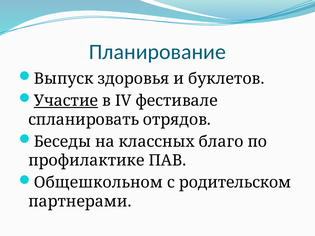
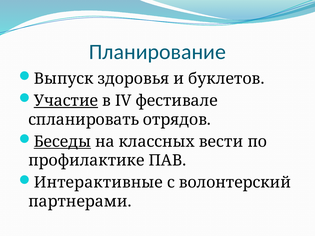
Беседы underline: none -> present (62, 142)
благо: благо -> вести (221, 142)
Общешкольном: Общешкольном -> Интерактивные (98, 183)
родительском: родительском -> волонтерский (235, 183)
